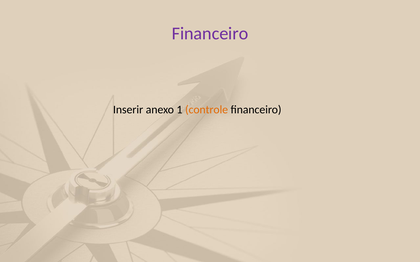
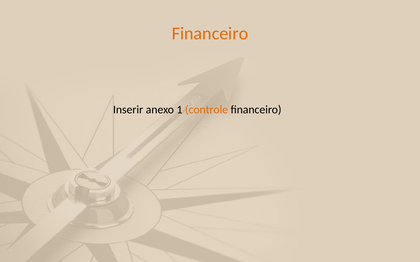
Financeiro colour: purple -> orange (210, 34)
